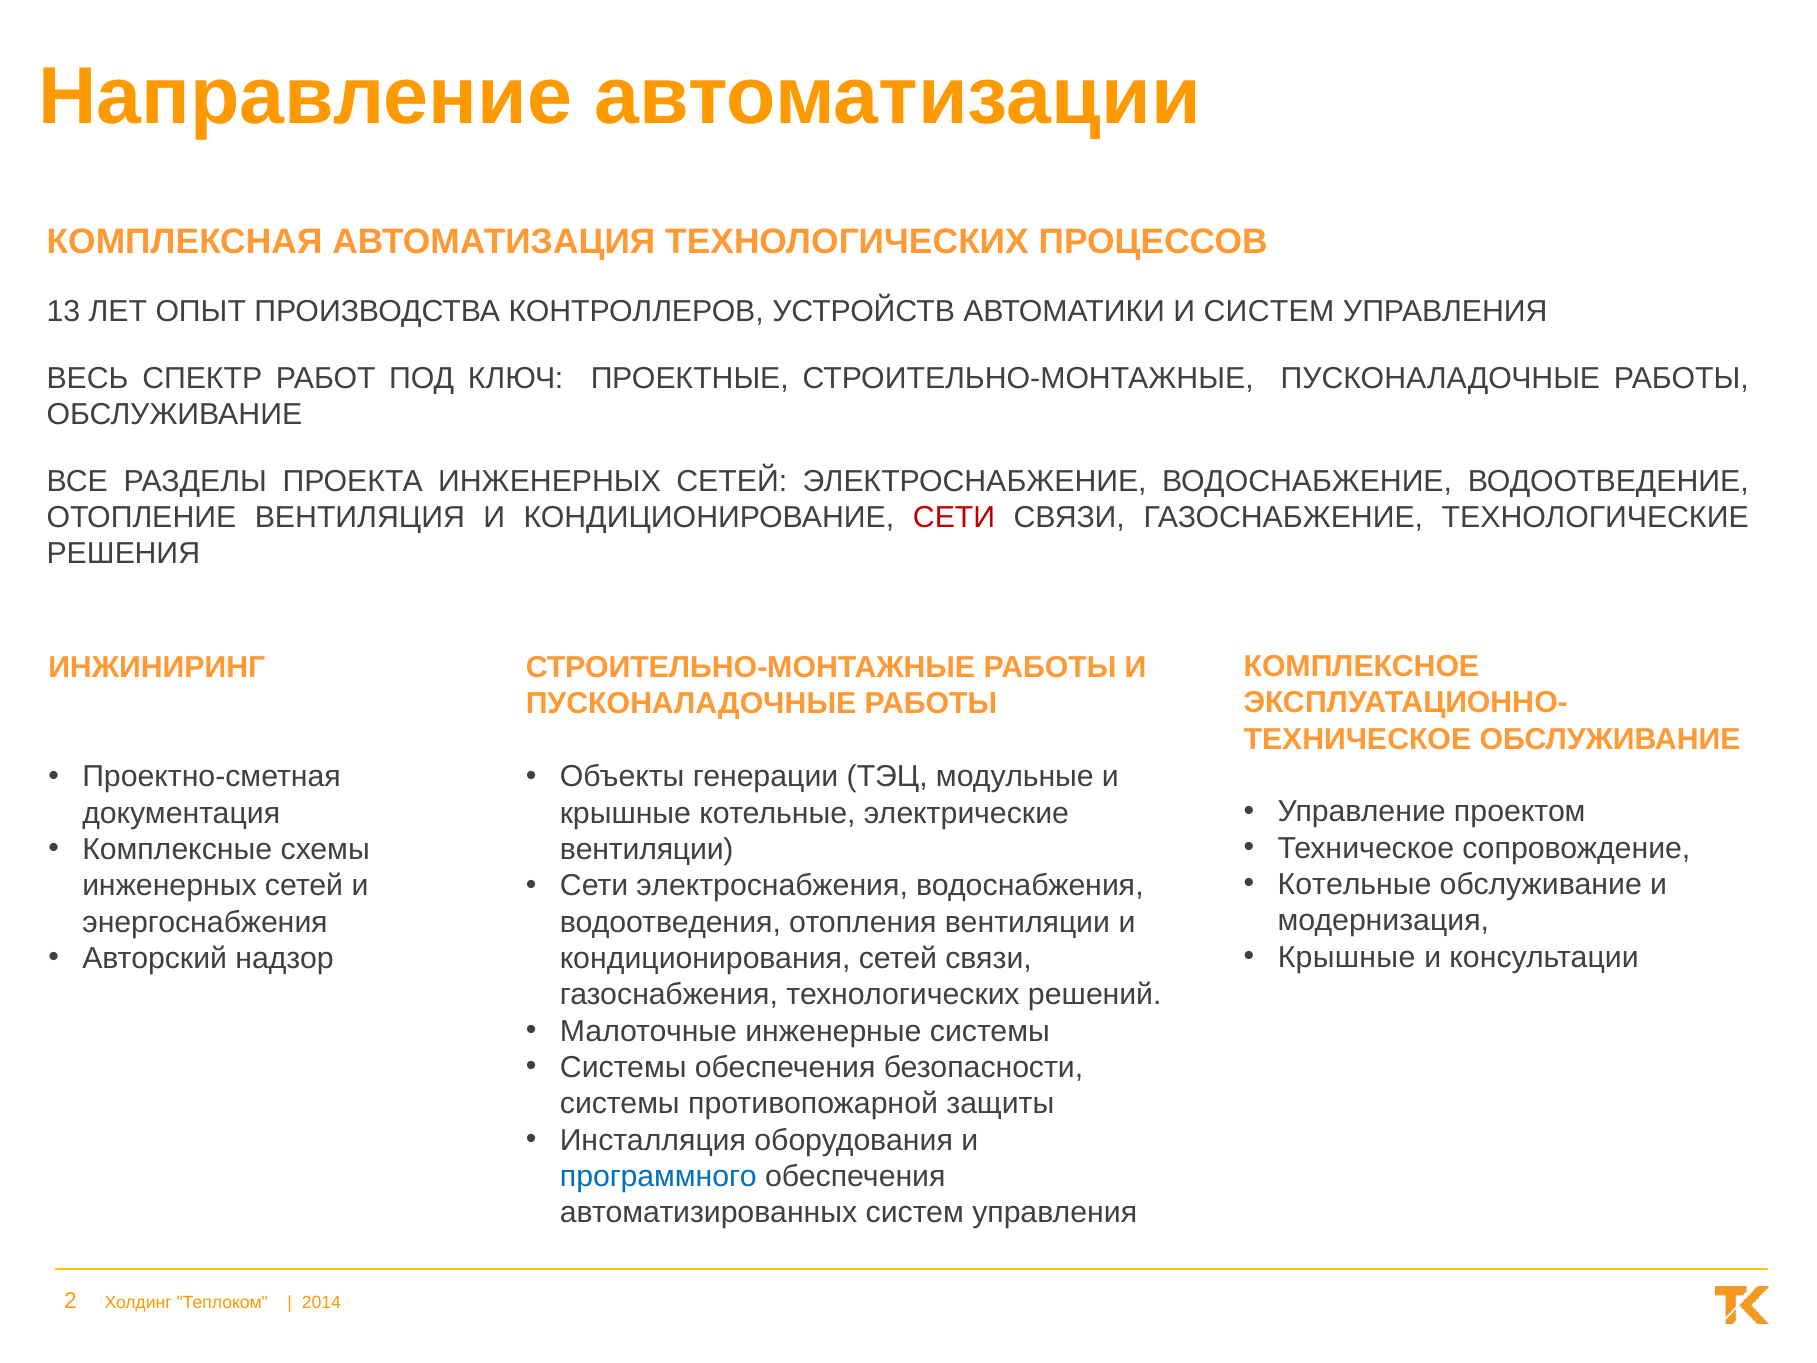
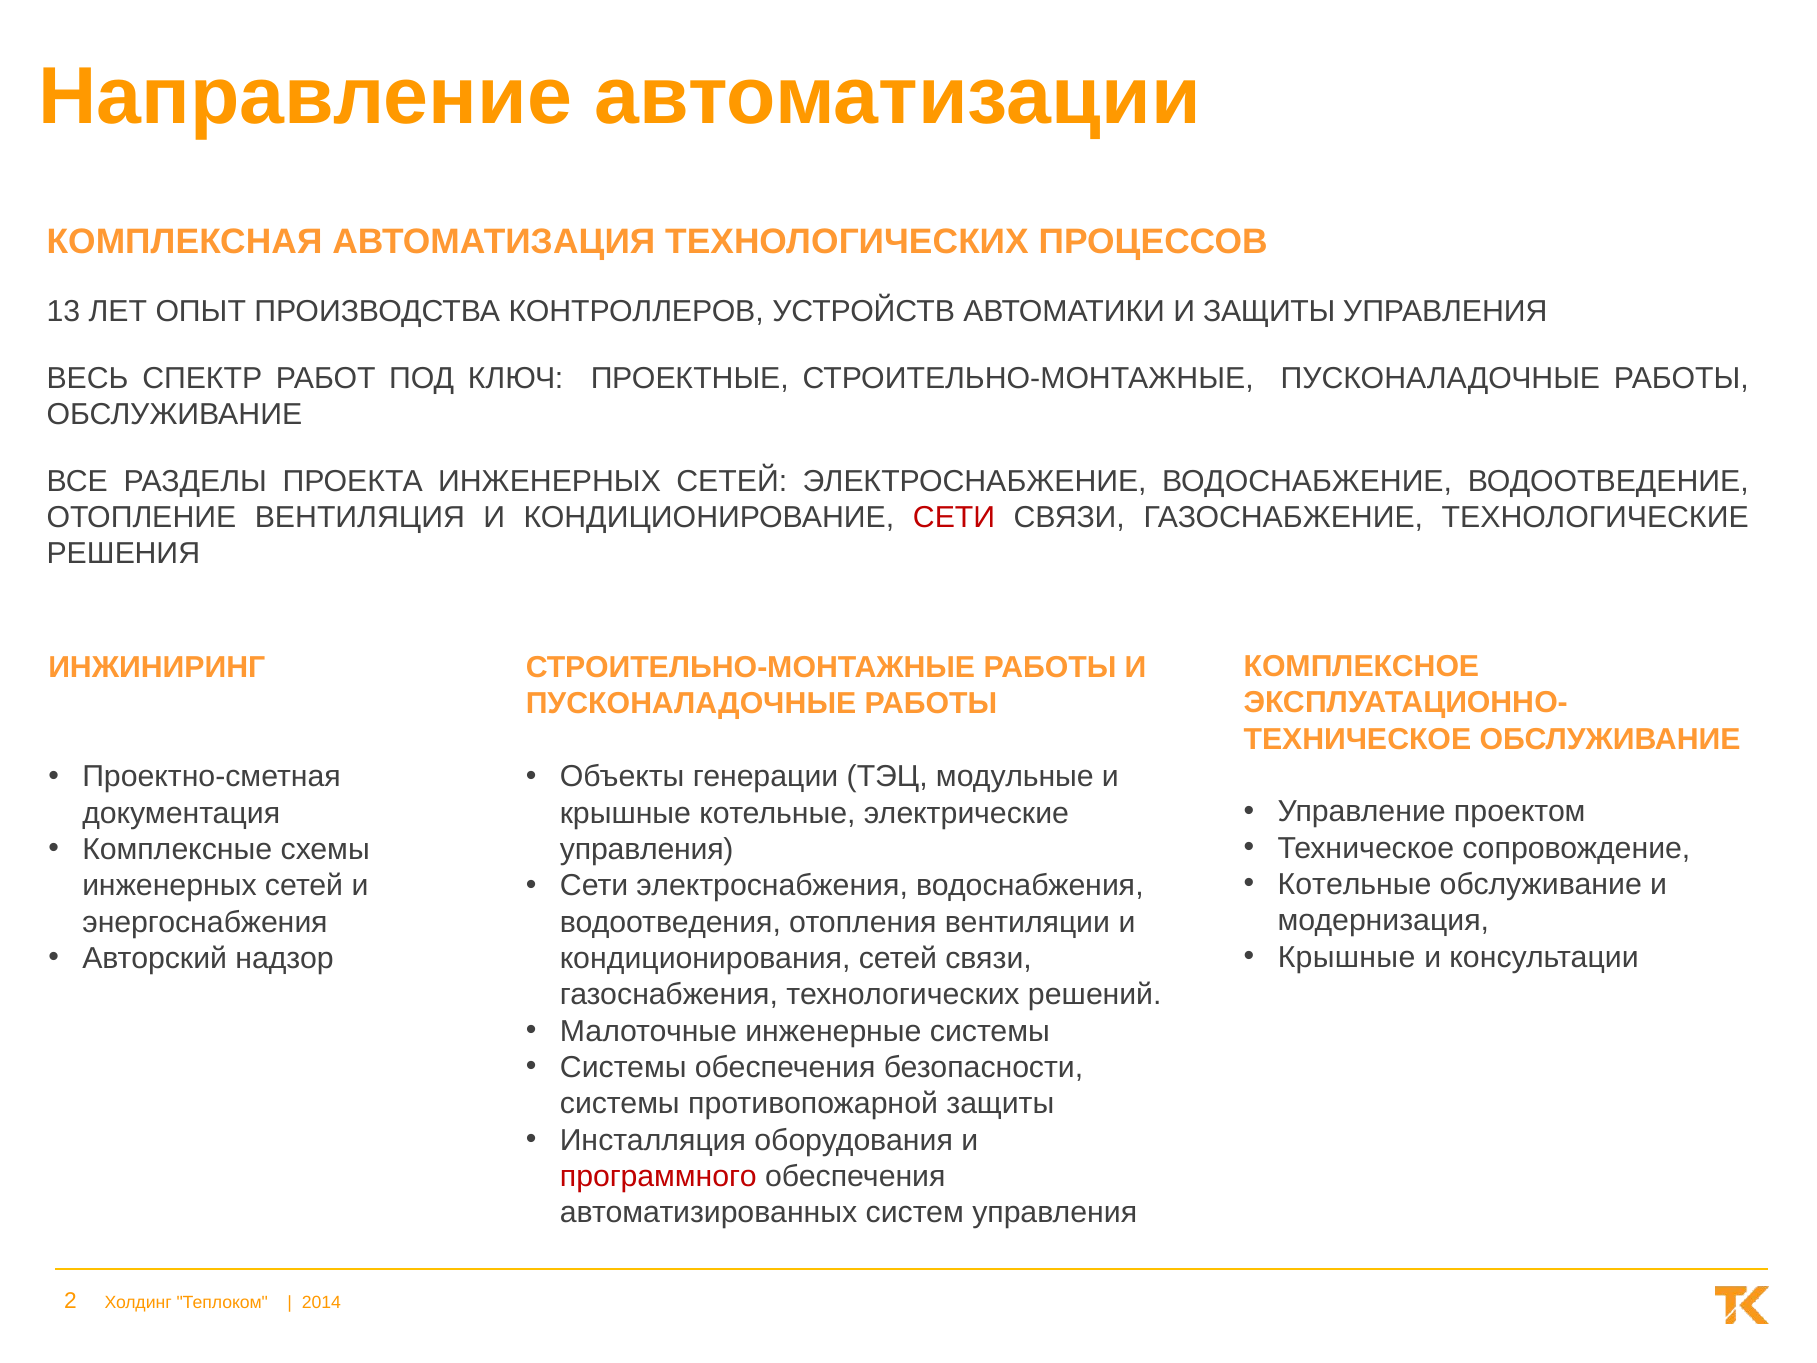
И СИСТЕМ: СИСТЕМ -> ЗАЩИТЫ (1269, 311)
вентиляции: вентиляции -> управления (647, 849)
программного colour: blue -> red (658, 1176)
